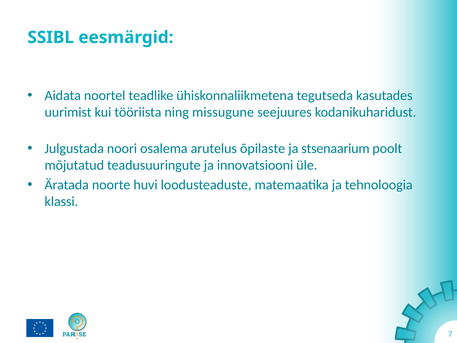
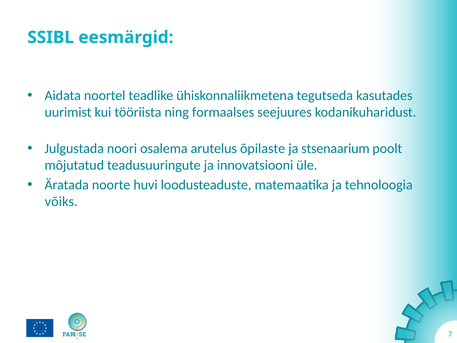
missugune: missugune -> formaalses (223, 112)
klassi: klassi -> võiks (61, 202)
